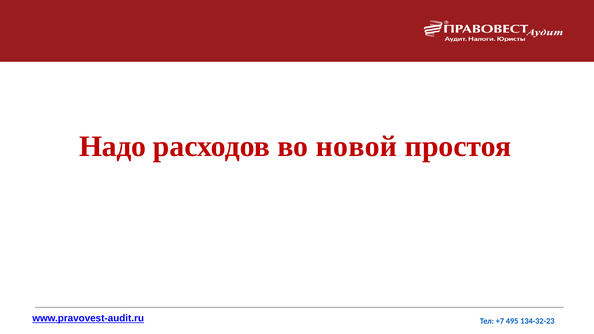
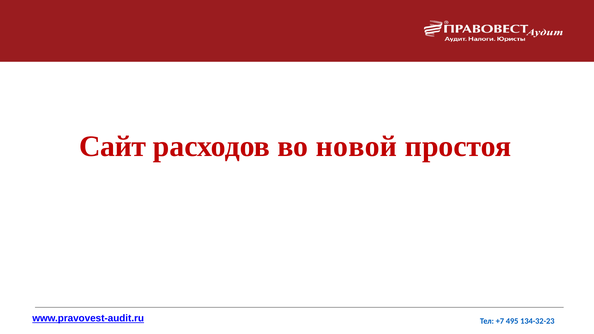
Надо: Надо -> Сайт (113, 147)
